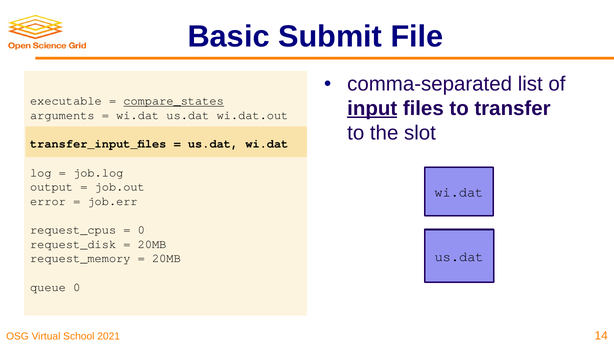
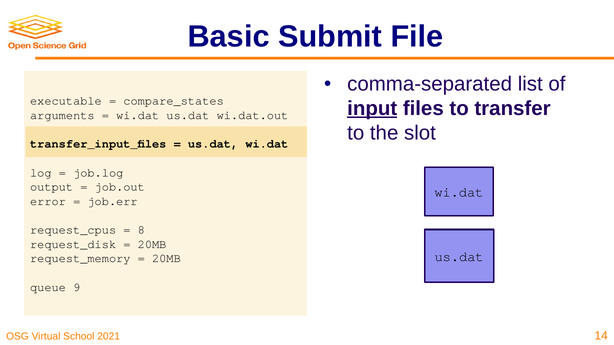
compare_states underline: present -> none (174, 101)
0: 0 -> 8 (141, 230)
queue 0: 0 -> 9 (77, 288)
